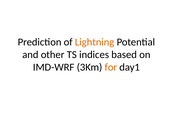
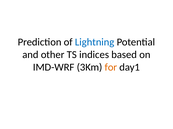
Lightning colour: orange -> blue (95, 42)
